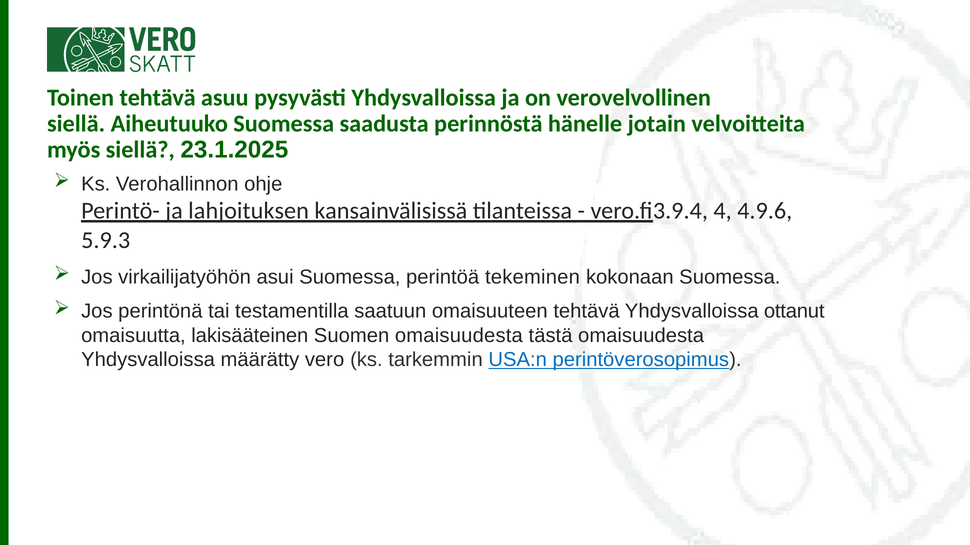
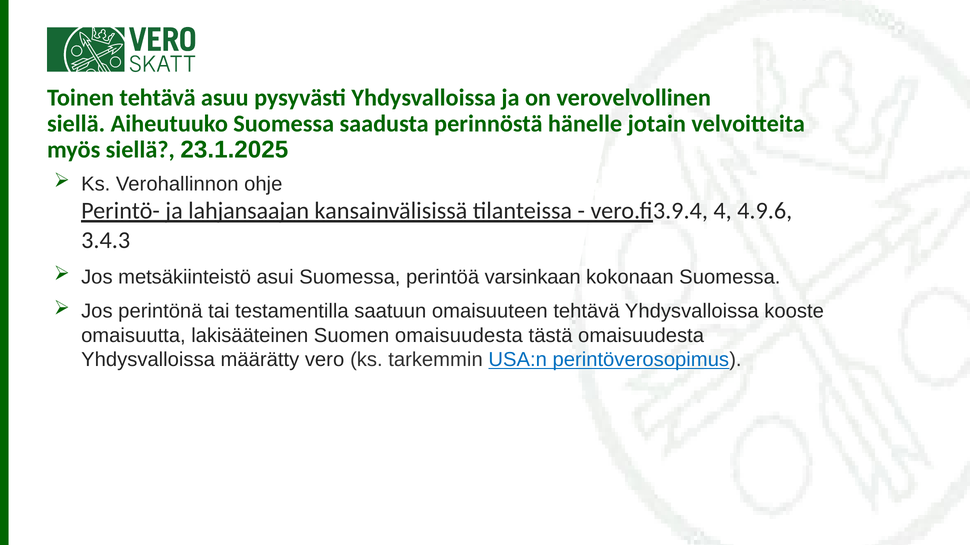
lahjoituksen: lahjoituksen -> lahjansaajan (249, 211)
5.9.3: 5.9.3 -> 3.4.3 (106, 241)
virkailijatyöhön: virkailijatyöhön -> metsäkiinteistö (185, 277)
tekeminen: tekeminen -> varsinkaan (533, 277)
ottanut: ottanut -> kooste (794, 312)
